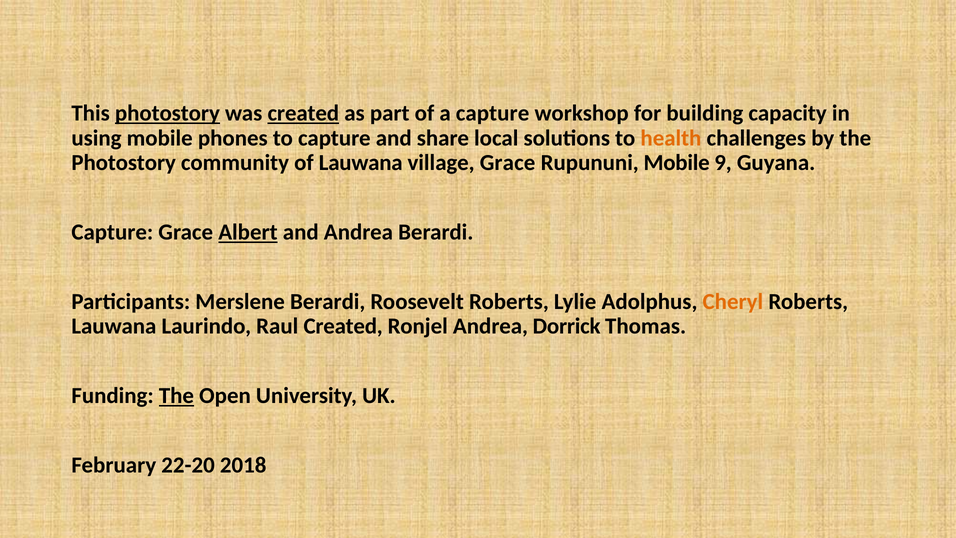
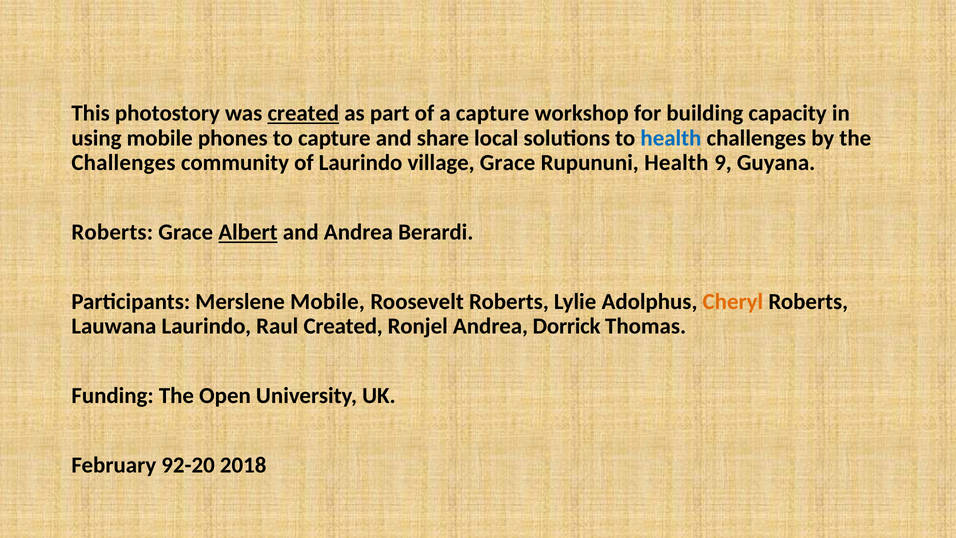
photostory underline: present -> none (167, 113)
health colour: orange -> blue (671, 138)
Photostory: Photostory -> Challenges (123, 163)
of Lauwana: Lauwana -> Laurindo (361, 163)
Rupununi Mobile: Mobile -> Health (676, 163)
Capture: Capture -> Roberts (112, 232)
Merslene Berardi: Berardi -> Mobile (328, 302)
The underline: present -> none (176, 396)
22-20: 22-20 -> 92-20 (188, 465)
